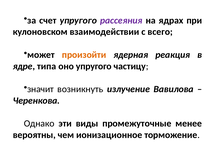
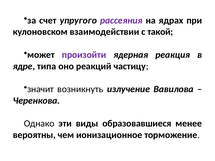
всего: всего -> такой (160, 32)
произойти colour: orange -> purple (84, 55)
оно упругого: упругого -> реакций (94, 66)
промежуточные: промежуточные -> образовавшиеся (137, 124)
